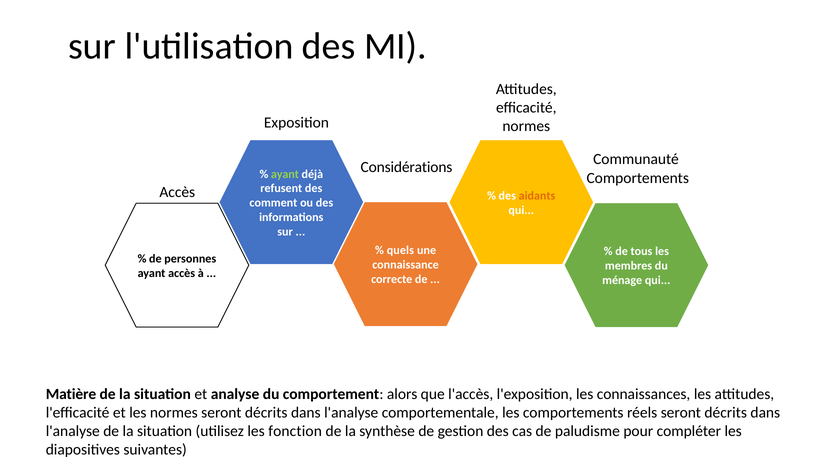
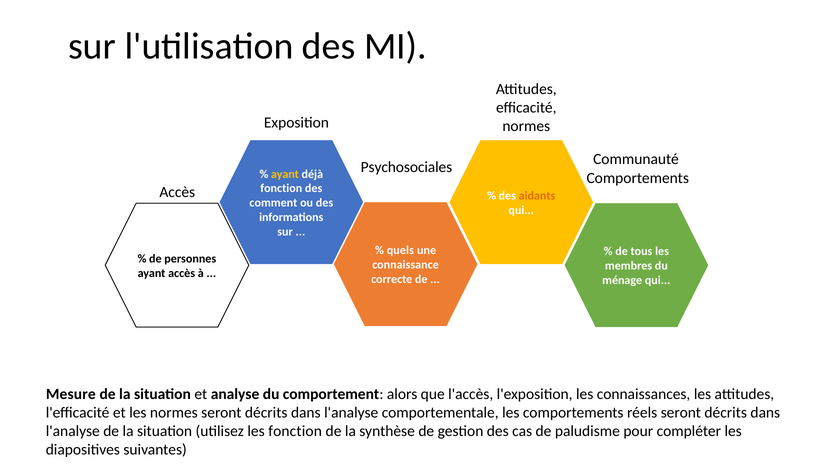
Considérations: Considérations -> Psychosociales (406, 167)
ayant colour: light green -> yellow (285, 174)
refusent: refusent -> fonction (281, 188)
Matière: Matière -> Mesure (71, 394)
